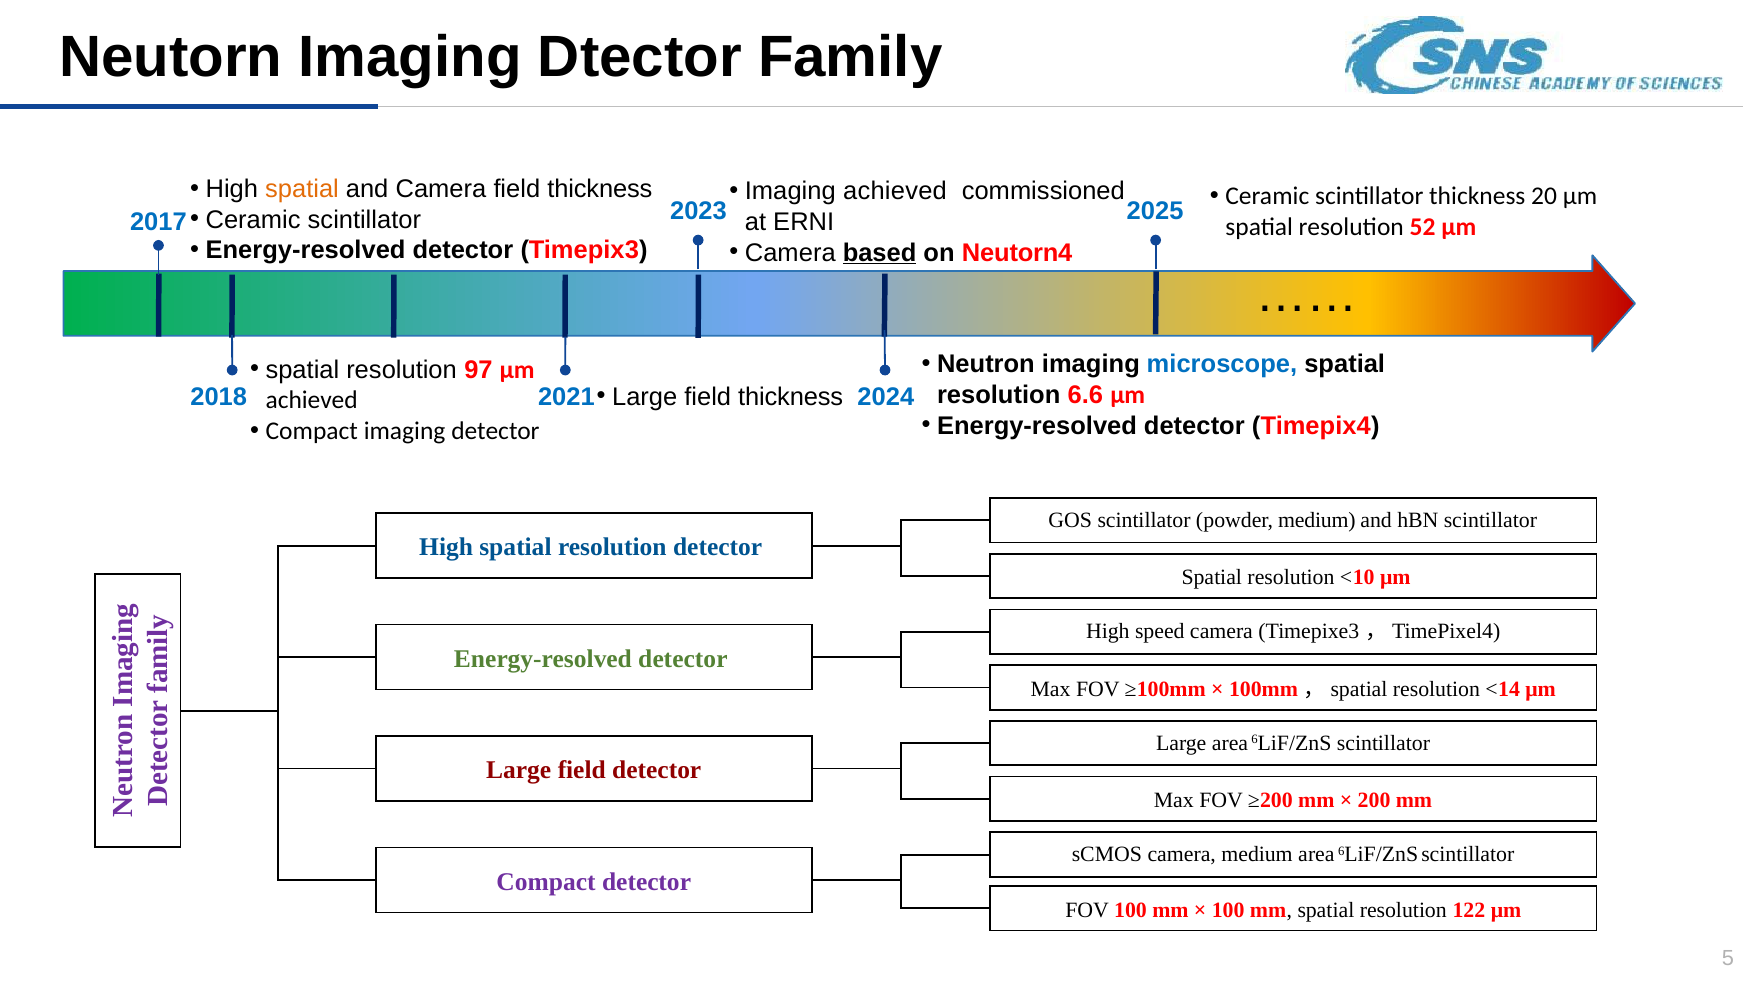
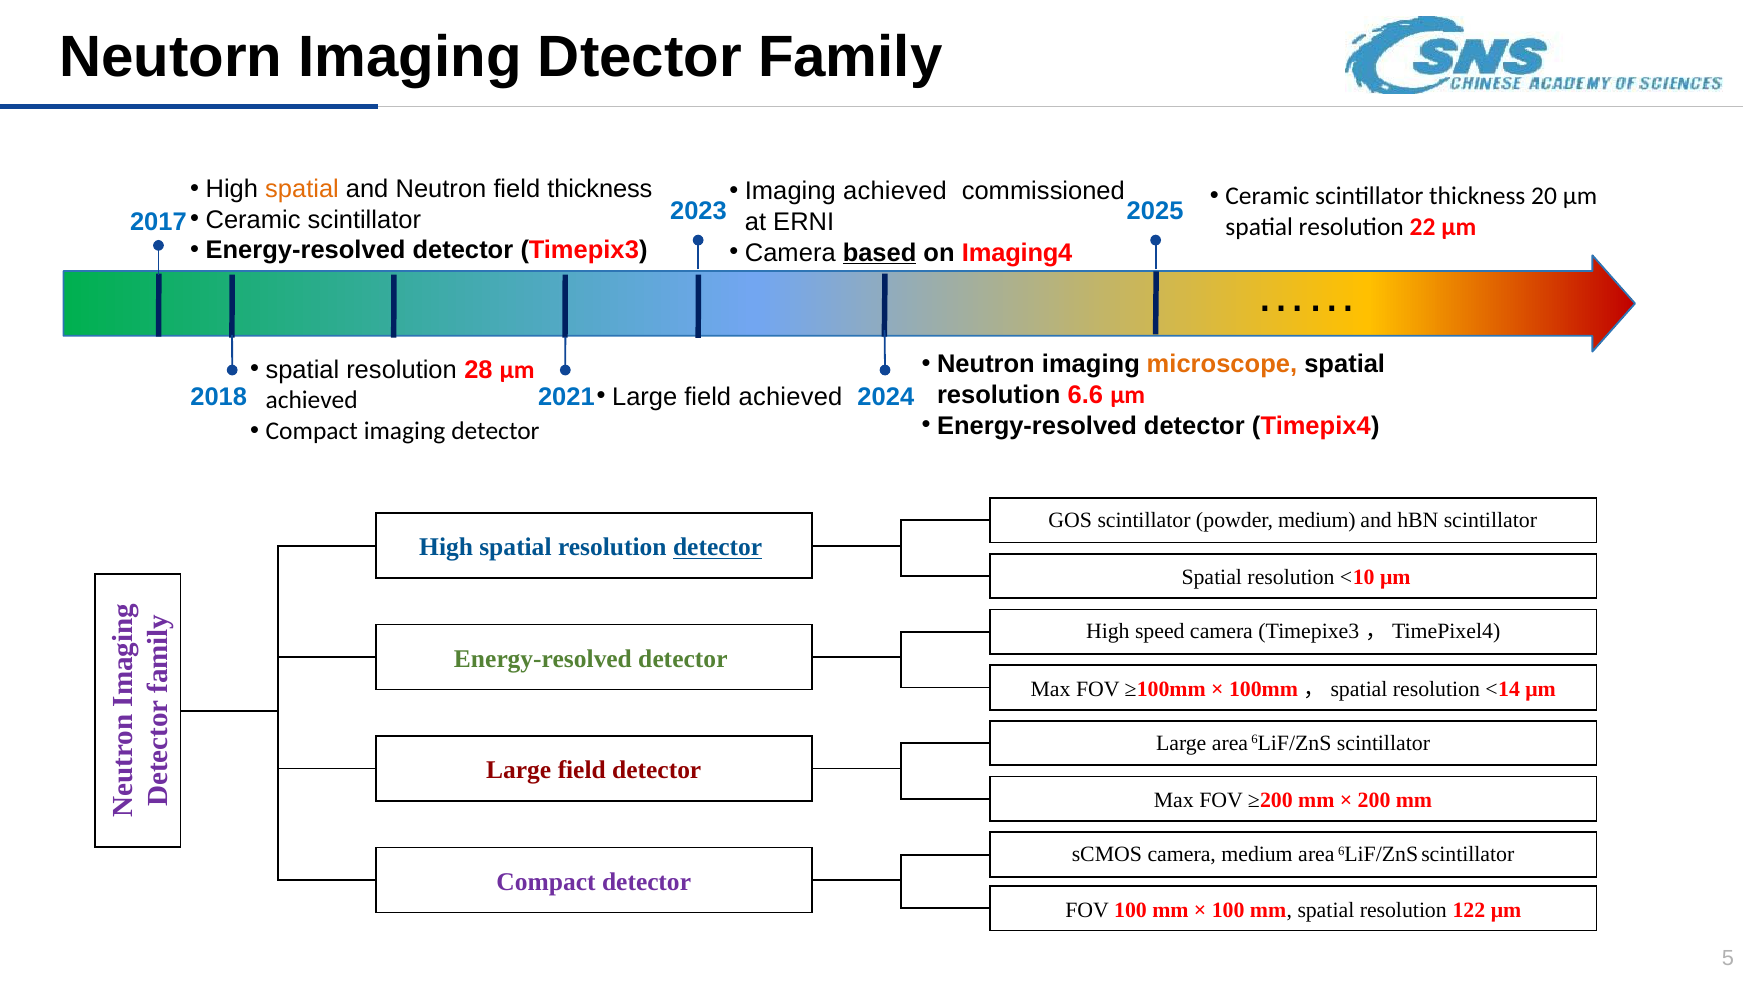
and Camera: Camera -> Neutron (441, 189)
52: 52 -> 22 (1423, 227)
Neutorn4: Neutorn4 -> Imaging4 (1017, 253)
microscope colour: blue -> orange (1222, 364)
97: 97 -> 28 (478, 370)
Large field thickness: thickness -> achieved (790, 397)
detector underline: none -> present (718, 547)
